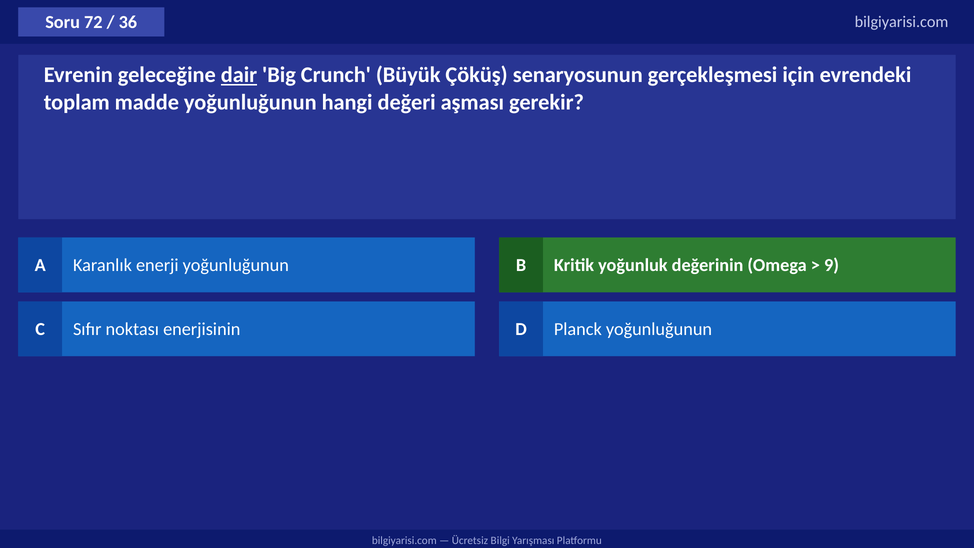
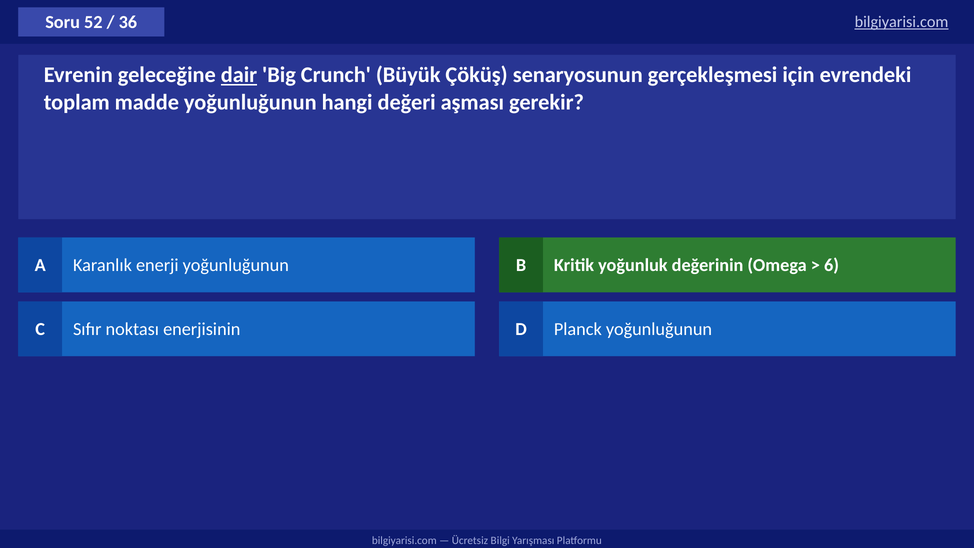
72: 72 -> 52 (93, 22)
bilgiyarisi.com underline: none -> present (902, 22)
9: 9 -> 6 (831, 265)
